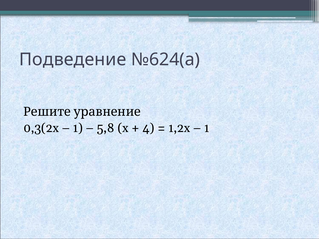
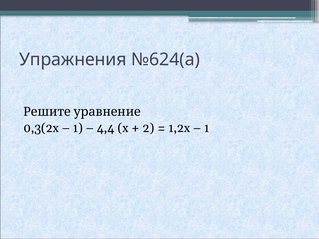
Подведение: Подведение -> Упражнения (73, 60)
5,8: 5,8 -> 4,4 (106, 128)
4: 4 -> 2 (148, 128)
